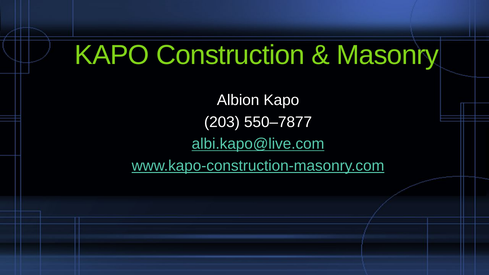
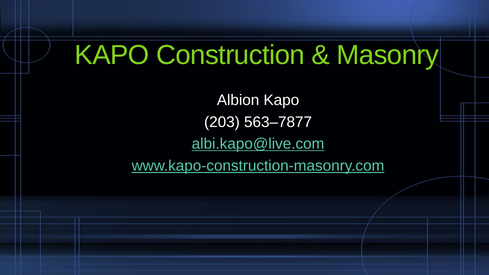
550–7877: 550–7877 -> 563–7877 (278, 122)
